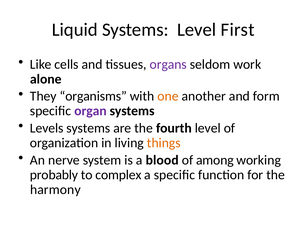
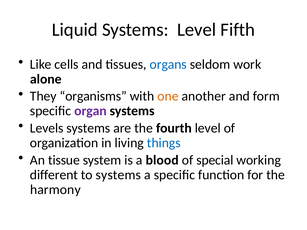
First: First -> Fifth (238, 30)
organs colour: purple -> blue (168, 64)
things colour: orange -> blue (164, 143)
nerve: nerve -> tissue (64, 160)
among: among -> special (215, 160)
probably: probably -> different (54, 175)
to complex: complex -> systems (118, 175)
